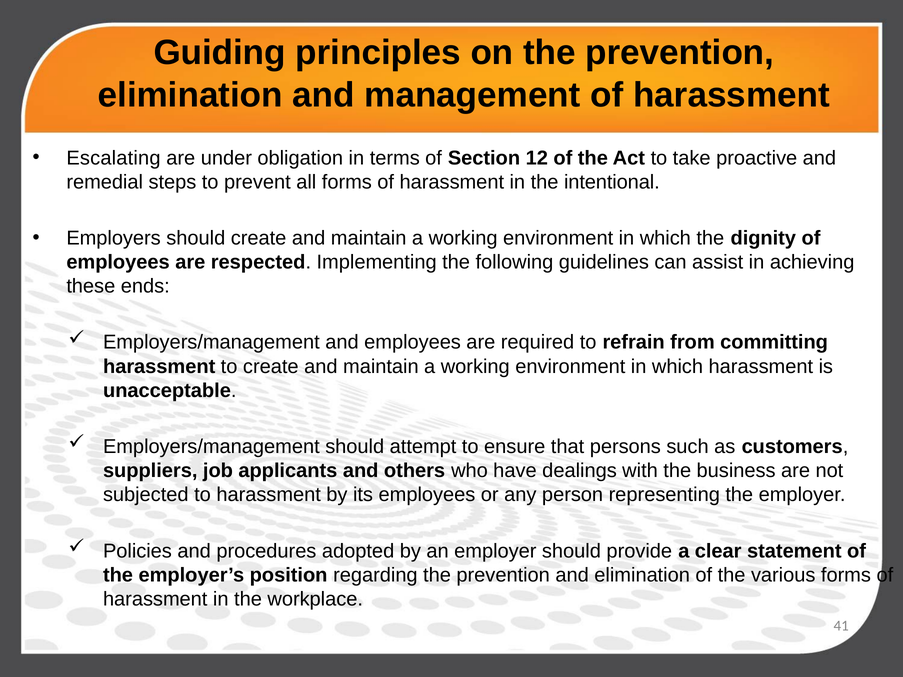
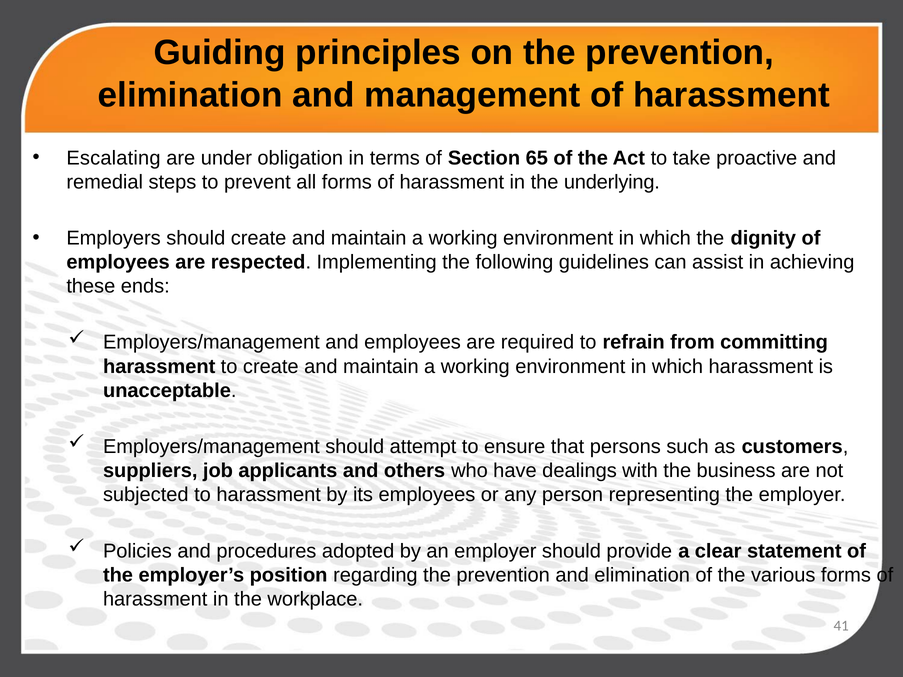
12: 12 -> 65 (537, 158)
intentional: intentional -> underlying (612, 182)
